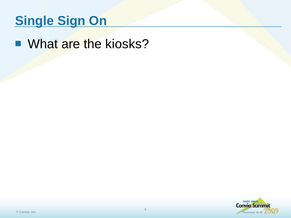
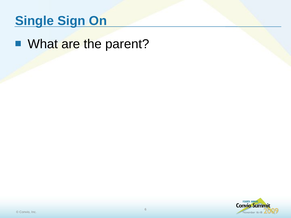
kiosks: kiosks -> parent (127, 44)
